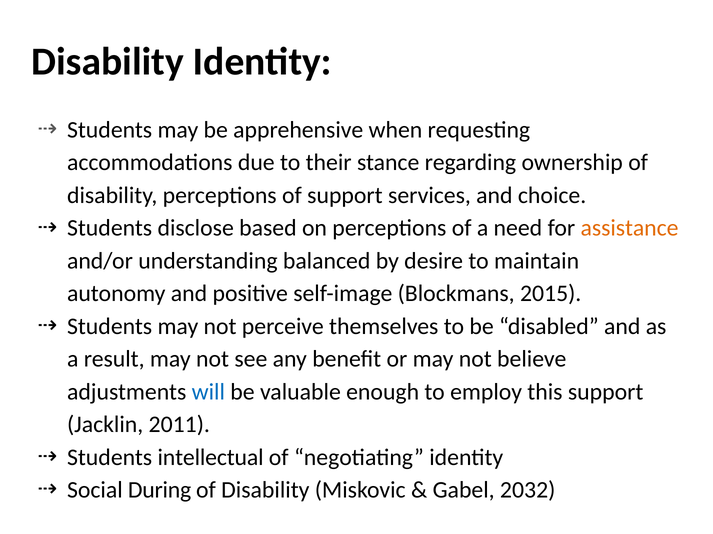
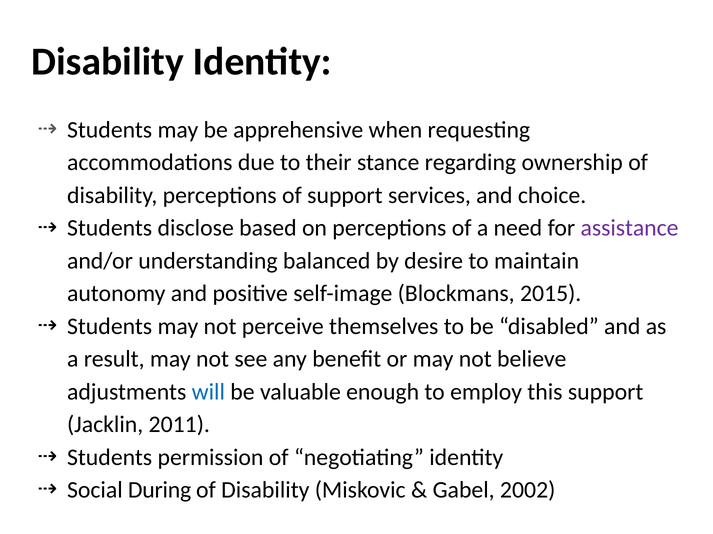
assistance colour: orange -> purple (630, 228)
intellectual: intellectual -> permission (211, 458)
2032: 2032 -> 2002 (528, 491)
